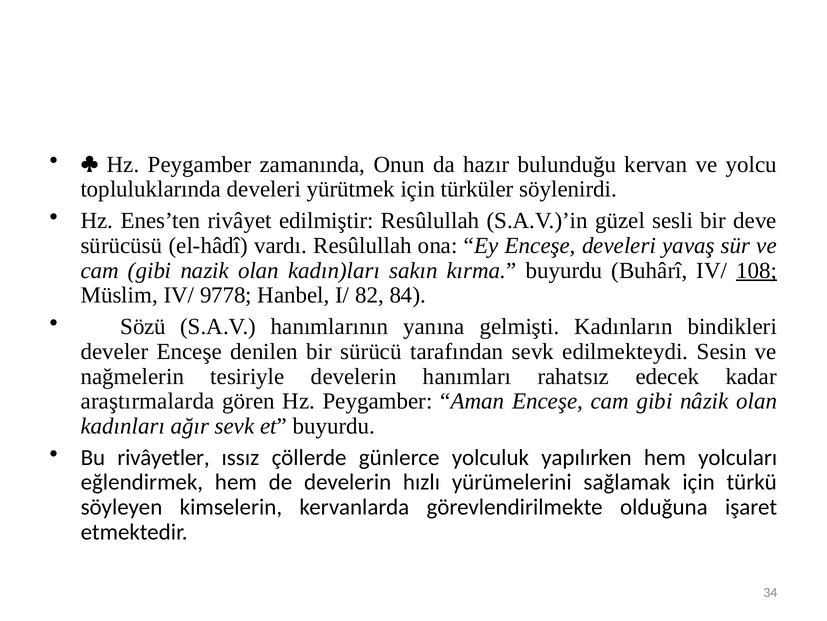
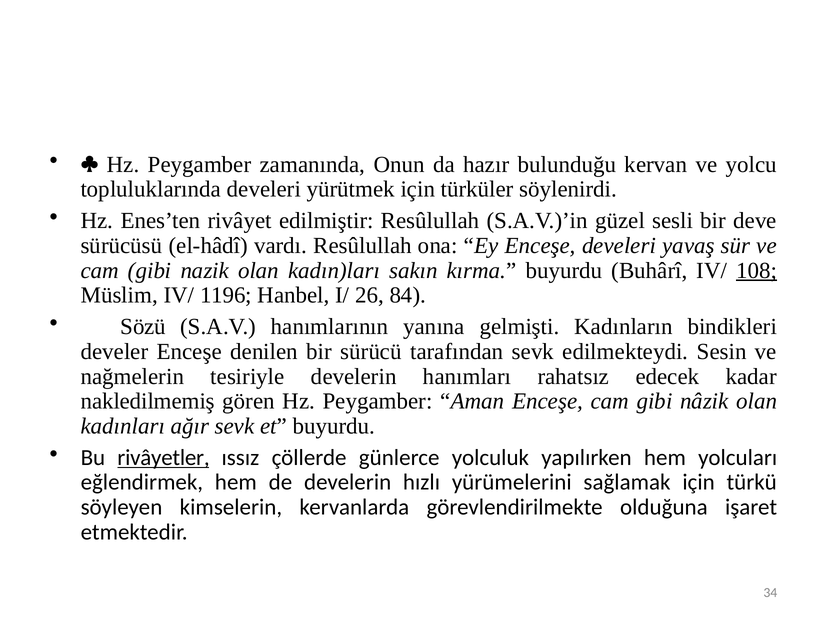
9778: 9778 -> 1196 (226, 295)
82: 82 -> 26 (369, 295)
araştırmalarda: araştırmalarda -> nakledilmemiş (148, 401)
rivâyetler underline: none -> present (163, 457)
